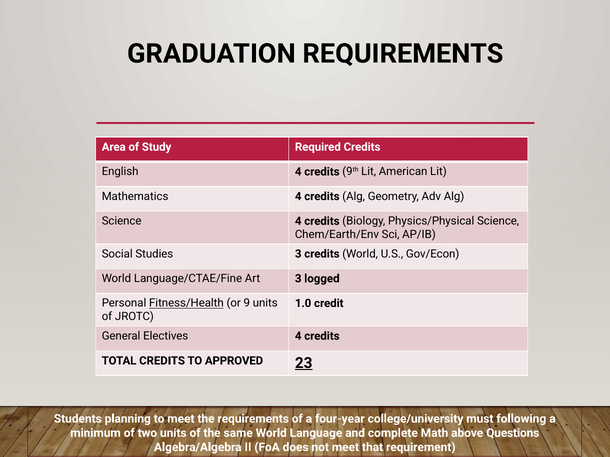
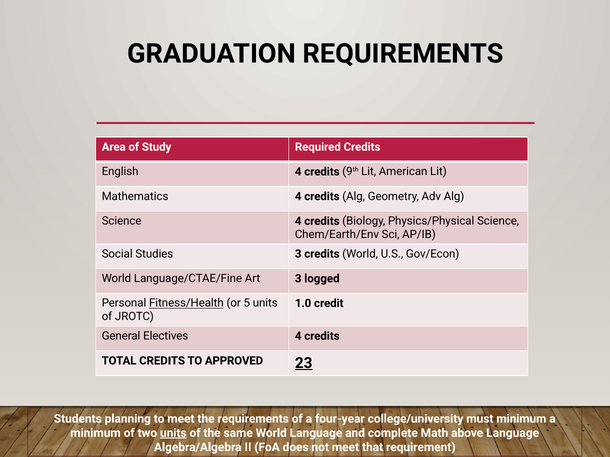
9: 9 -> 5 (247, 304)
must following: following -> minimum (521, 419)
units underline: none -> present (173, 433)
above Questions: Questions -> Language (513, 433)
